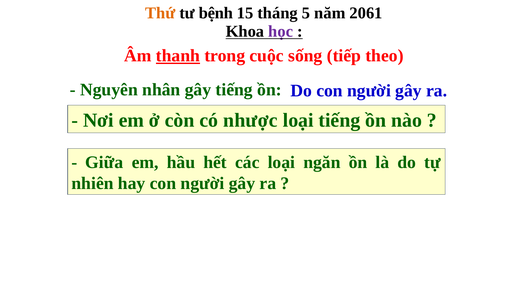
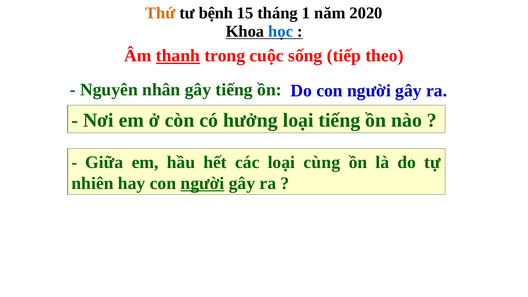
5: 5 -> 1 (306, 13)
2061: 2061 -> 2020 (366, 13)
học colour: purple -> blue (281, 31)
nhược: nhược -> hưởng (250, 120)
ngăn: ngăn -> cùng (322, 162)
người underline: none -> present (202, 183)
